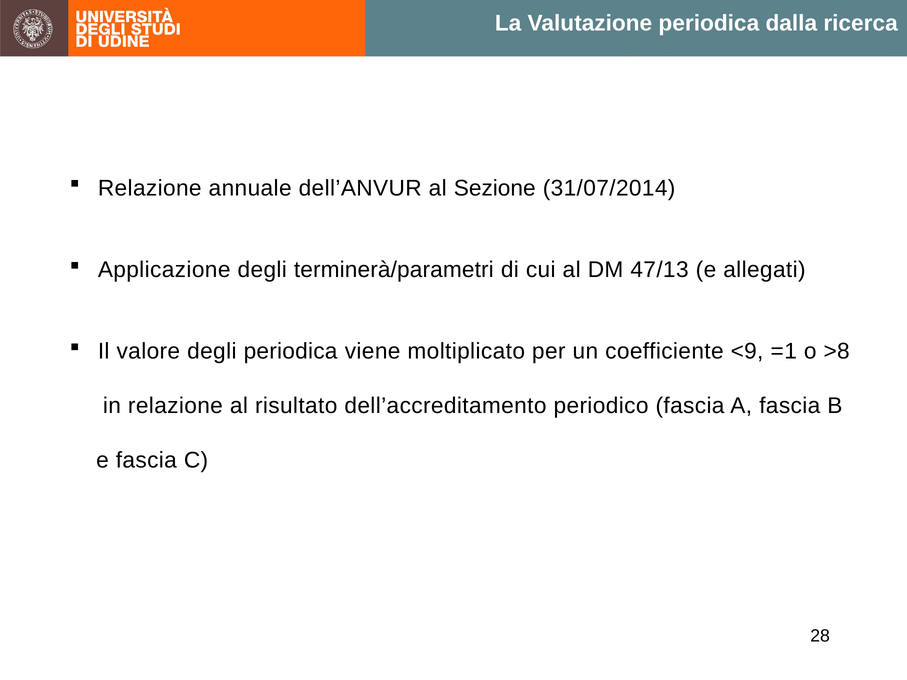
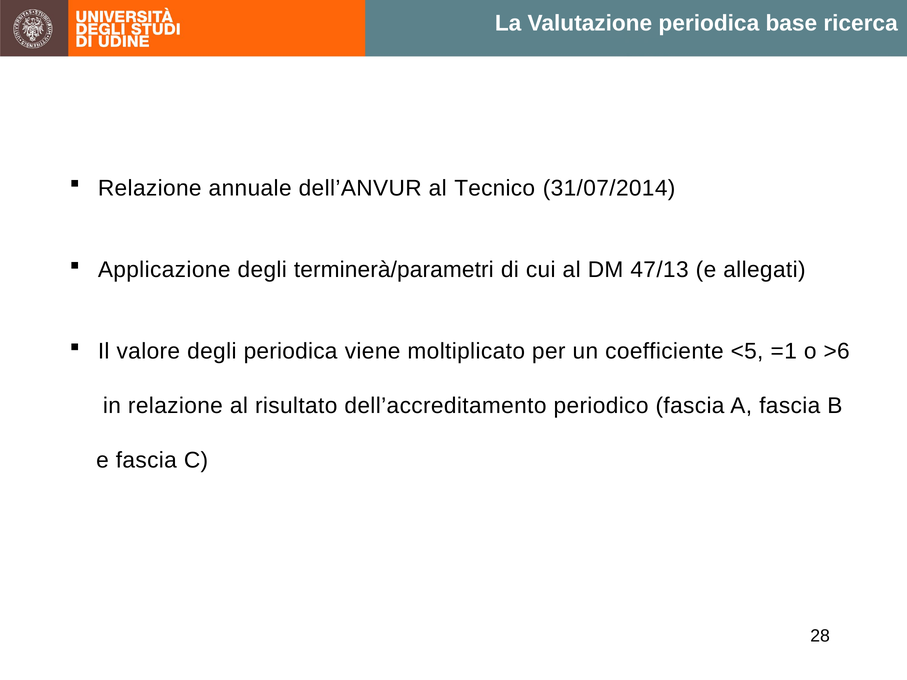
dalla: dalla -> base (791, 23)
Sezione: Sezione -> Tecnico (495, 188)
<9: <9 -> <5 (747, 352)
>8: >8 -> >6 (837, 352)
